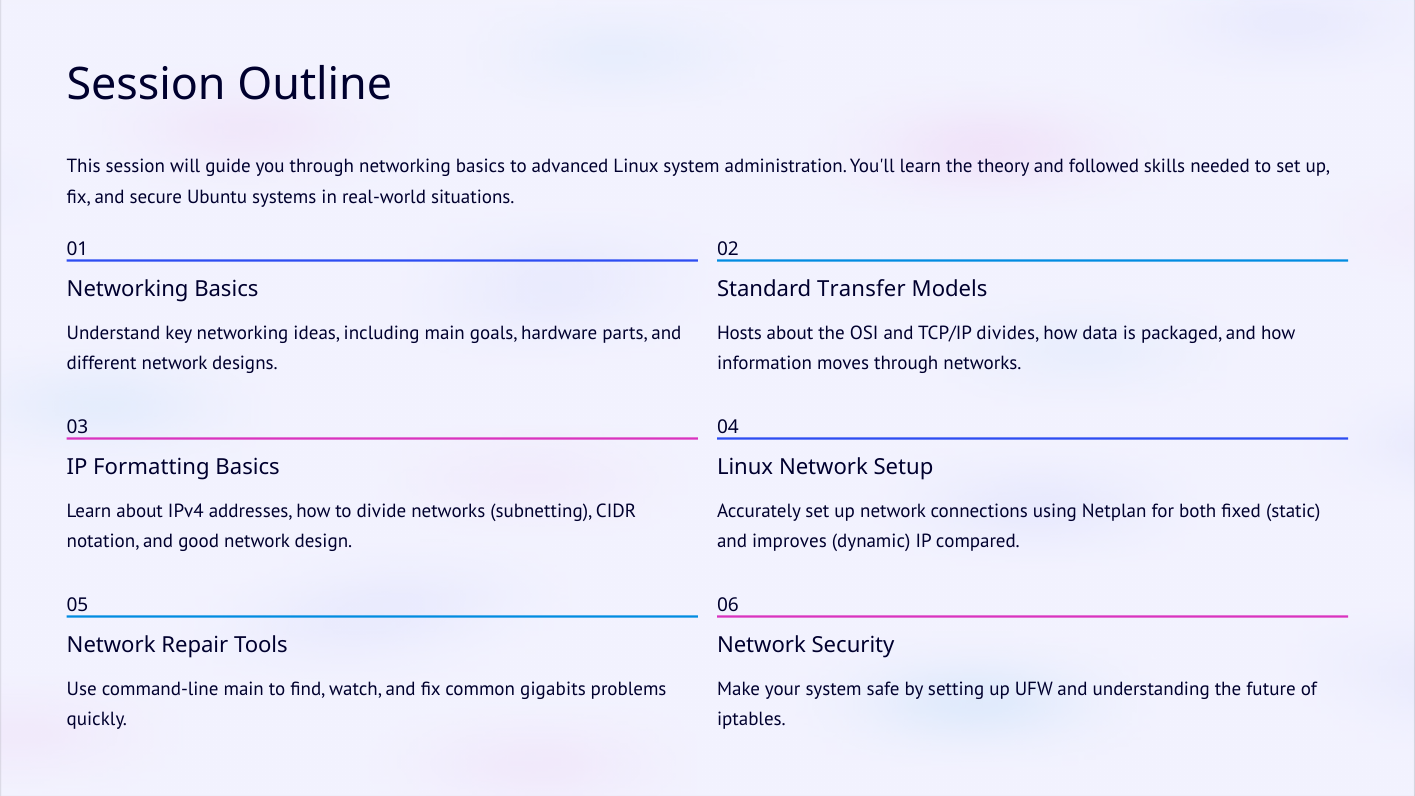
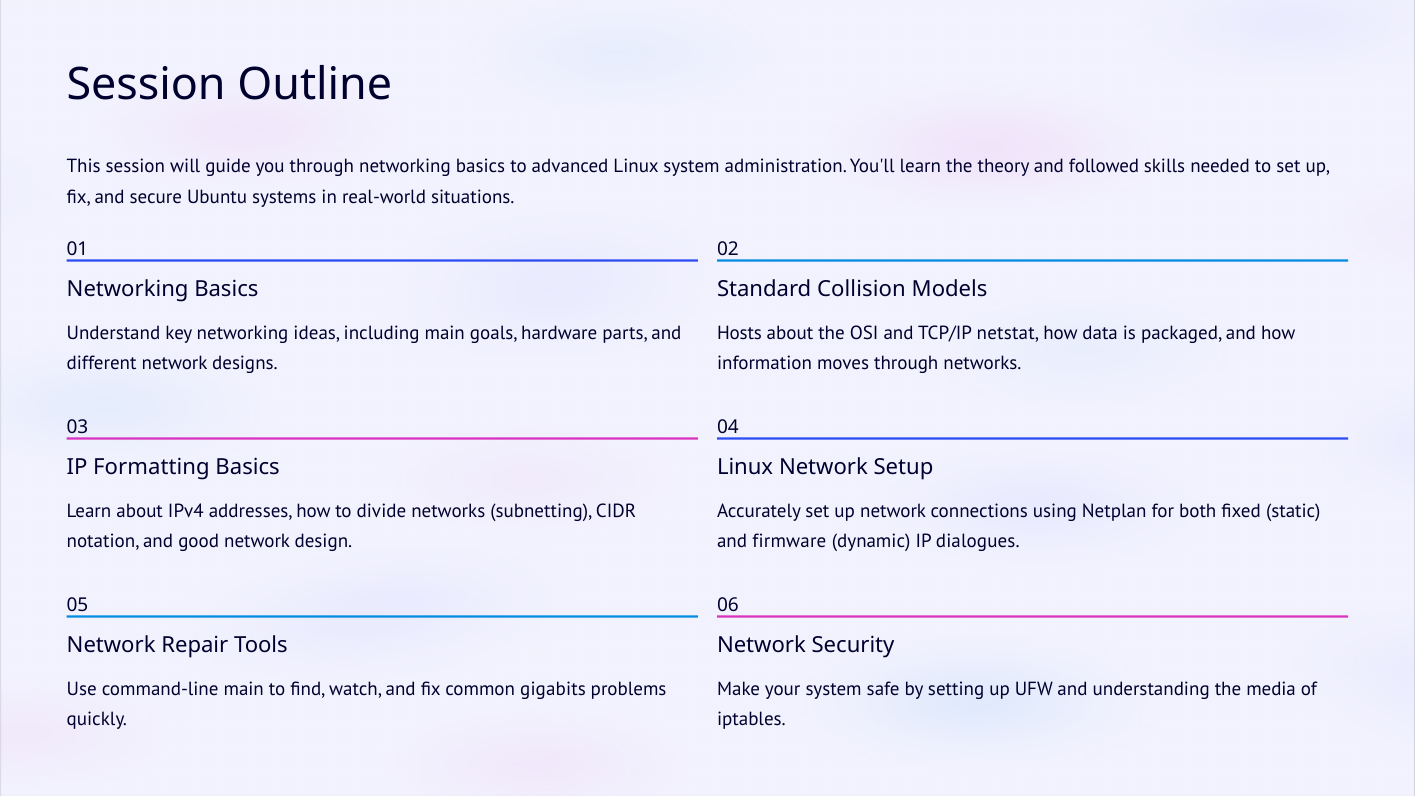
Transfer: Transfer -> Collision (861, 289)
divides: divides -> netstat (1008, 333)
improves: improves -> firmware (789, 541)
compared: compared -> dialogues (978, 541)
future: future -> media (1271, 689)
